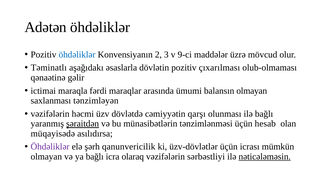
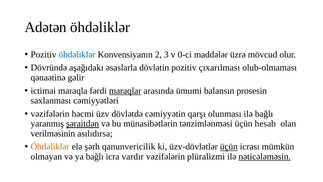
9-ci: 9-ci -> 0-ci (185, 54)
Təminatlı: Təminatlı -> Dövründə (49, 68)
maraqlar underline: none -> present (125, 91)
balansın olmayan: olmayan -> prosesin (252, 91)
tənzimləyən: tənzimləyən -> cəmiyyətləri (96, 100)
müqayisədə: müqayisədə -> verilməsinin (53, 133)
Öhdəliklər colour: purple -> orange (50, 146)
üçün underline: none -> present (229, 146)
olaraq: olaraq -> vardır (133, 156)
sərbəstliyi: sərbəstliyi -> plüralizmi (206, 156)
